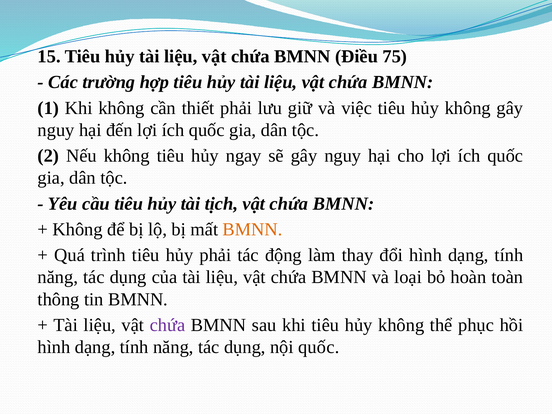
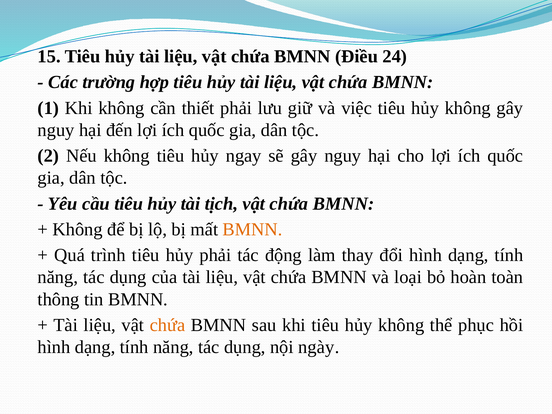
75: 75 -> 24 (395, 56)
chứa colour: purple -> orange (167, 325)
nội quốc: quốc -> ngày (319, 347)
